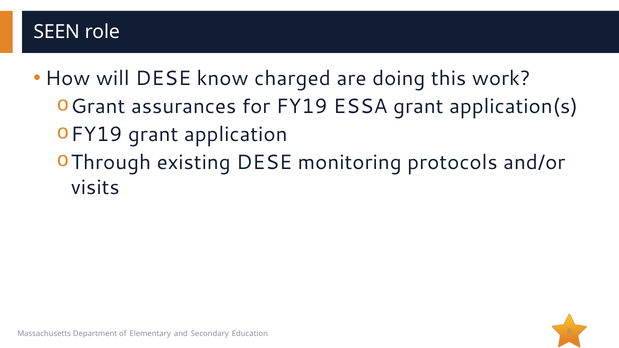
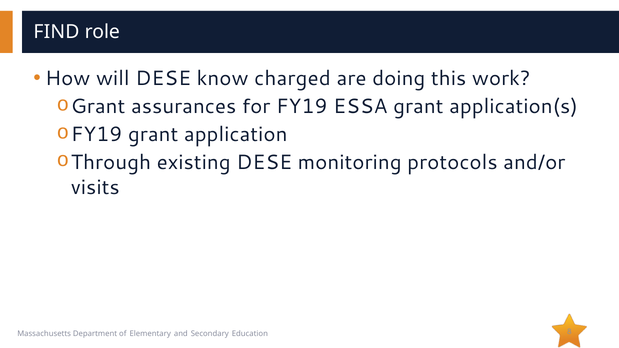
SEEN: SEEN -> FIND (56, 32)
